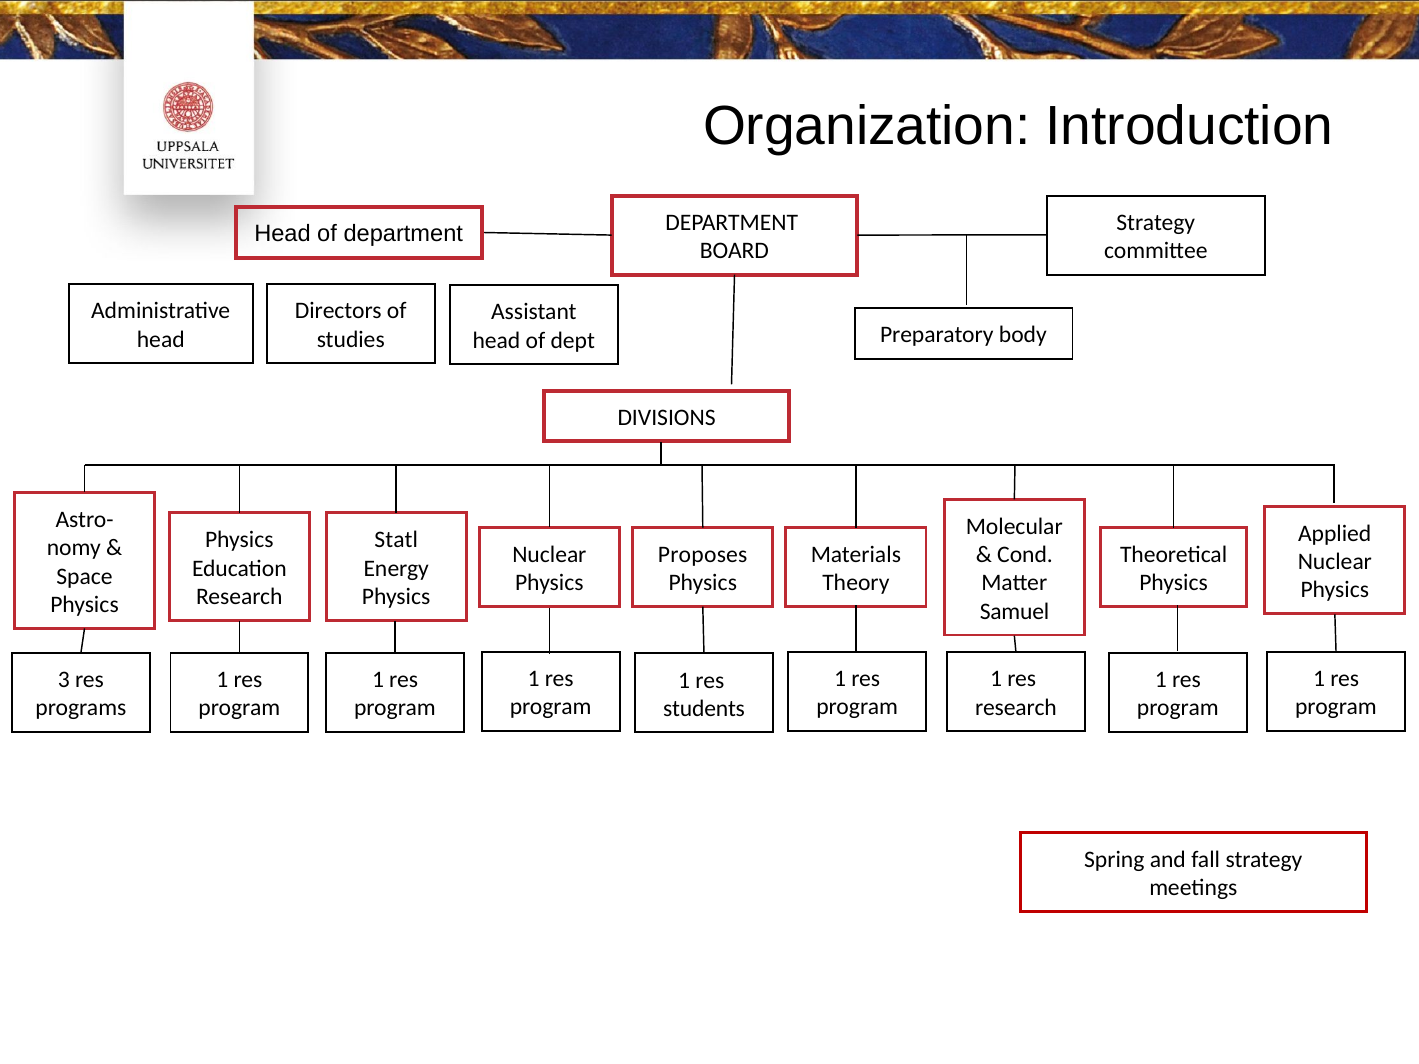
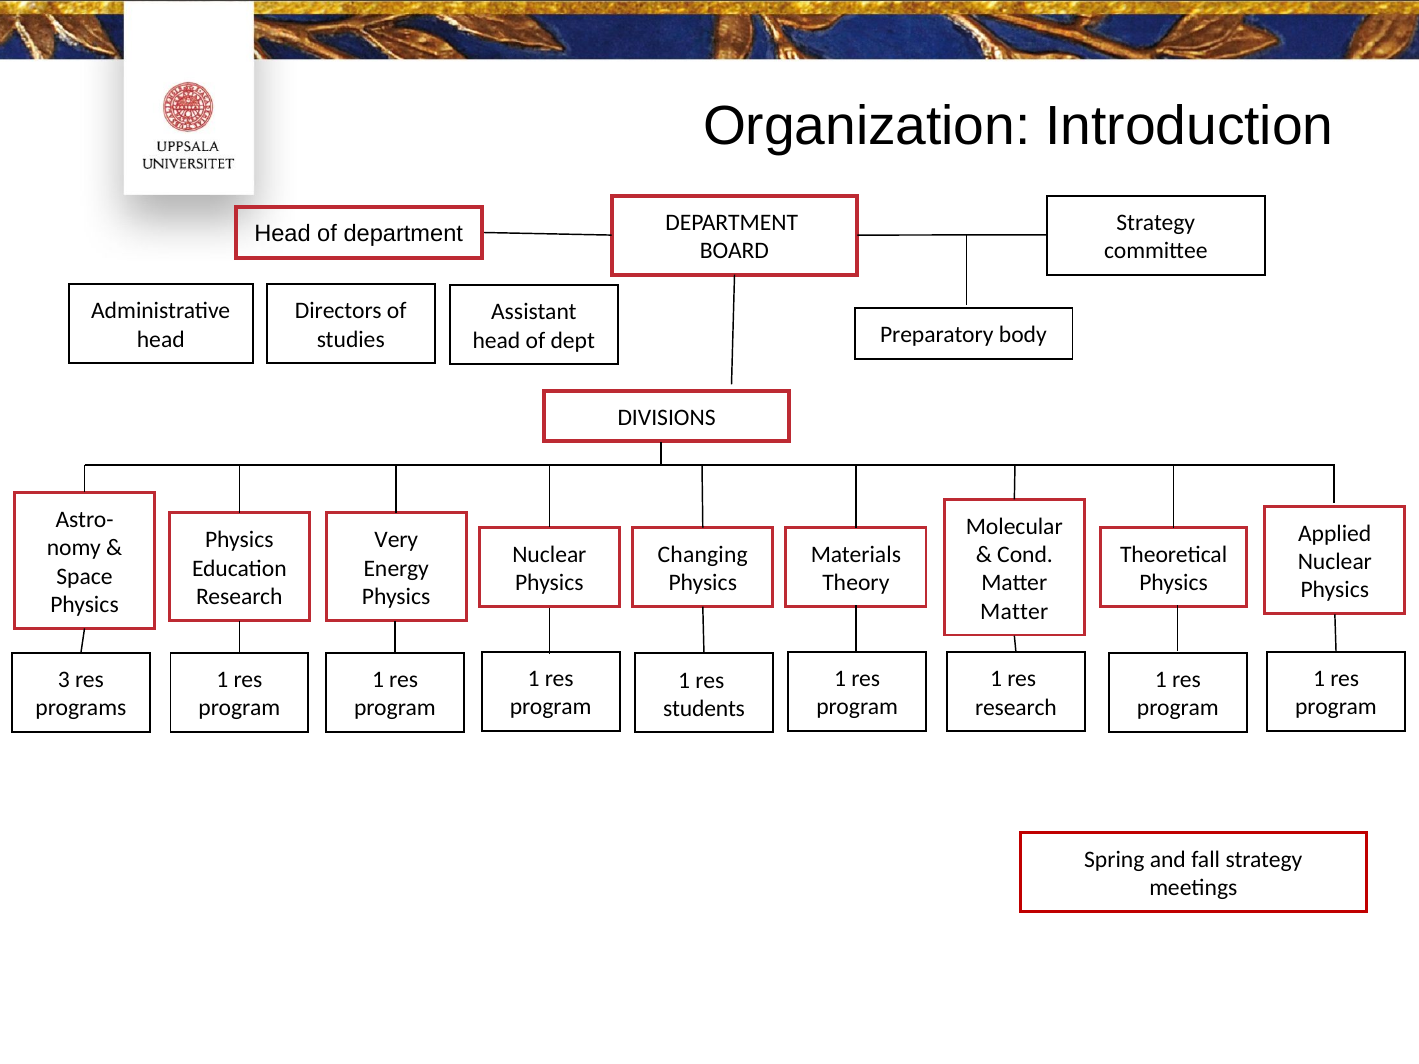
Statl: Statl -> Very (396, 540)
Proposes: Proposes -> Changing (703, 555)
Samuel: Samuel -> Matter (1014, 611)
